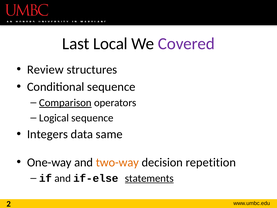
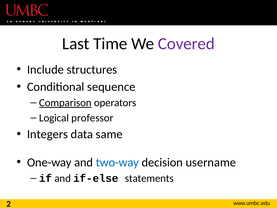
Local: Local -> Time (110, 44)
Review: Review -> Include (45, 69)
Logical sequence: sequence -> professor (92, 118)
two-way colour: orange -> blue (117, 162)
repetition: repetition -> username (211, 162)
statements underline: present -> none (149, 178)
